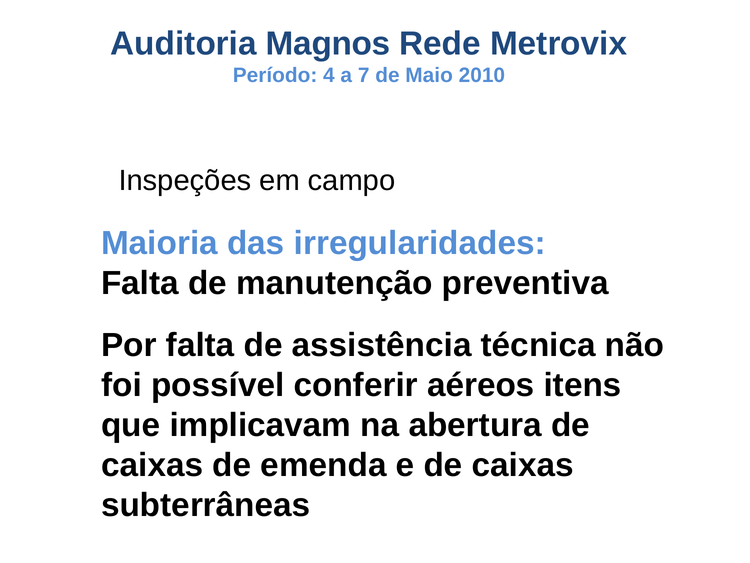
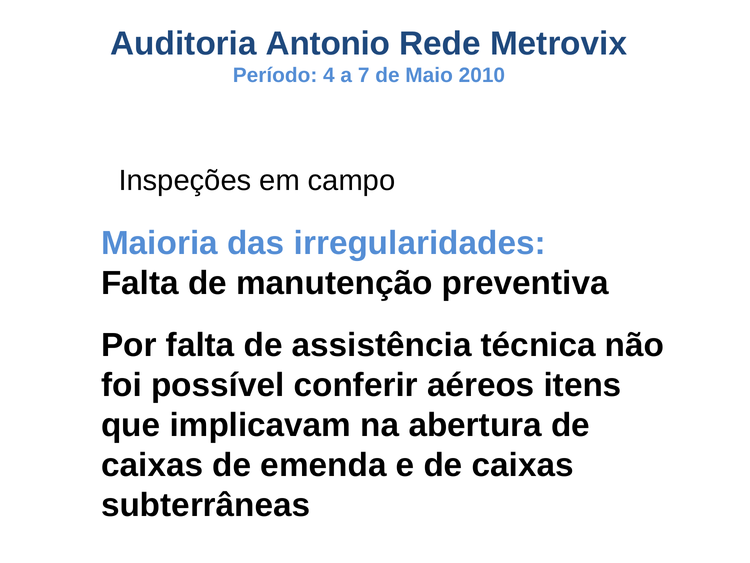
Magnos: Magnos -> Antonio (328, 44)
